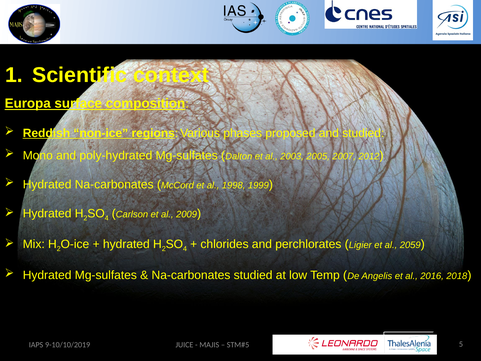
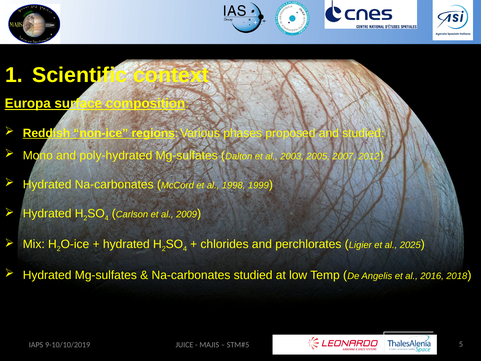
2059: 2059 -> 2025 (410, 245)
